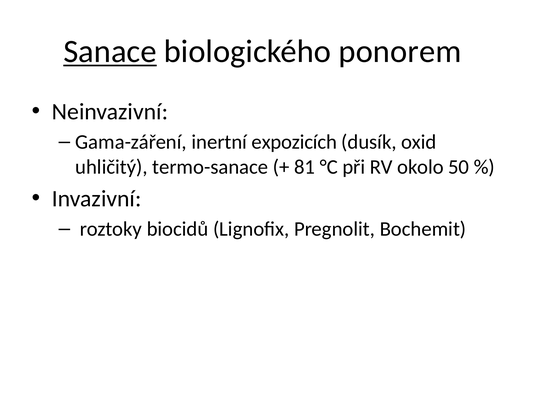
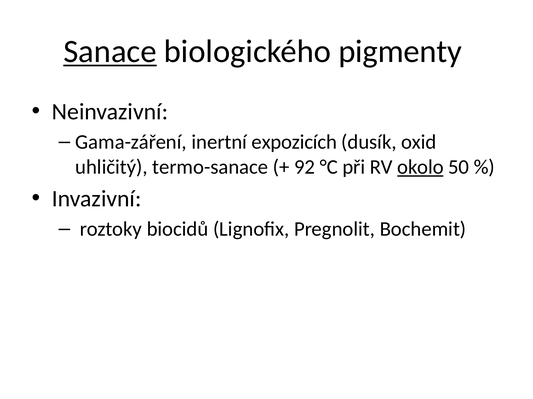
ponorem: ponorem -> pigmenty (400, 52)
81: 81 -> 92 (305, 167)
okolo underline: none -> present (420, 167)
